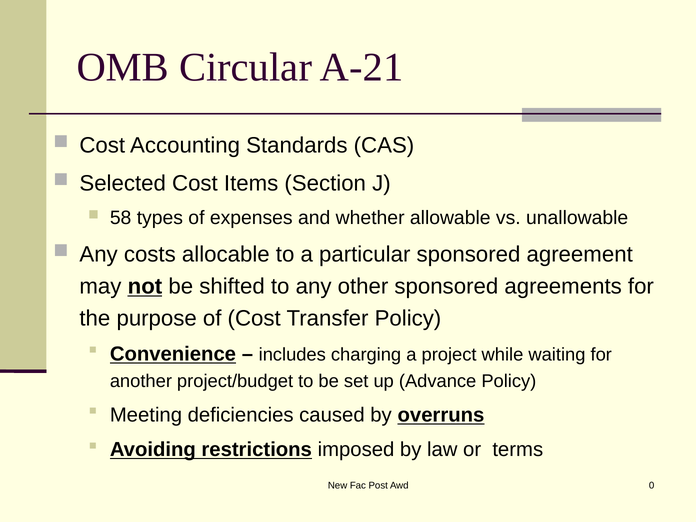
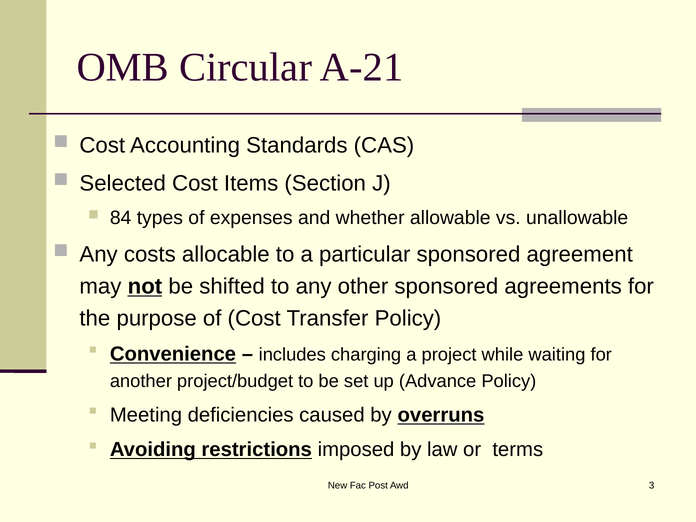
58: 58 -> 84 (121, 218)
0: 0 -> 3 (652, 486)
